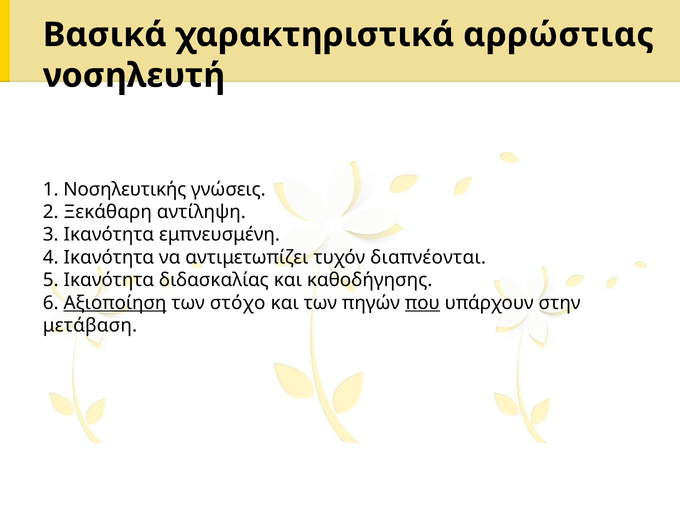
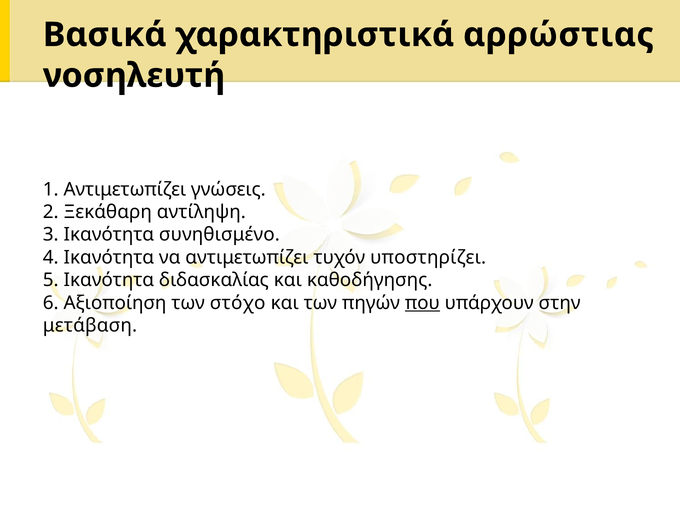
1 Νοσηλευτικής: Νοσηλευτικής -> Αντιμετωπίζει (125, 189)
εμπνευσμένη: εμπνευσμένη -> συνηθισμένο (219, 235)
διαπνέονται: διαπνέονται -> υποστηρίζει (428, 257)
Αξιοποίηση underline: present -> none (115, 303)
